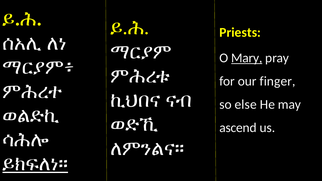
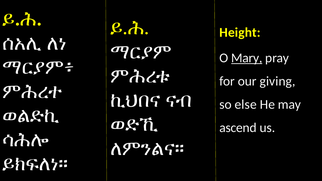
Priests: Priests -> Height (240, 33)
finger: finger -> giving (278, 81)
ይክፍለነ። underline: present -> none (35, 164)
